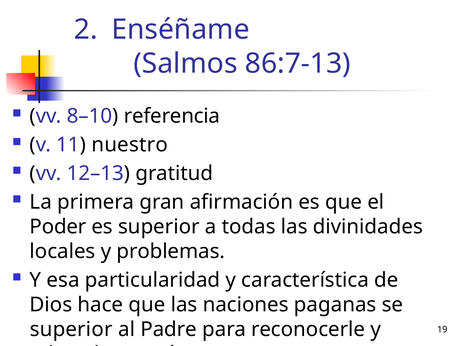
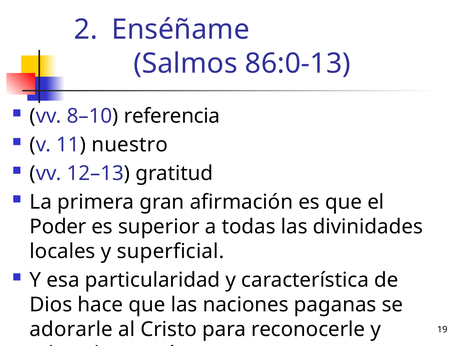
86:7-13: 86:7-13 -> 86:0-13 (298, 64)
problemas: problemas -> superficial (171, 252)
superior: superior -> adorarle (71, 330)
Padre: Padre -> Cristo (169, 330)
